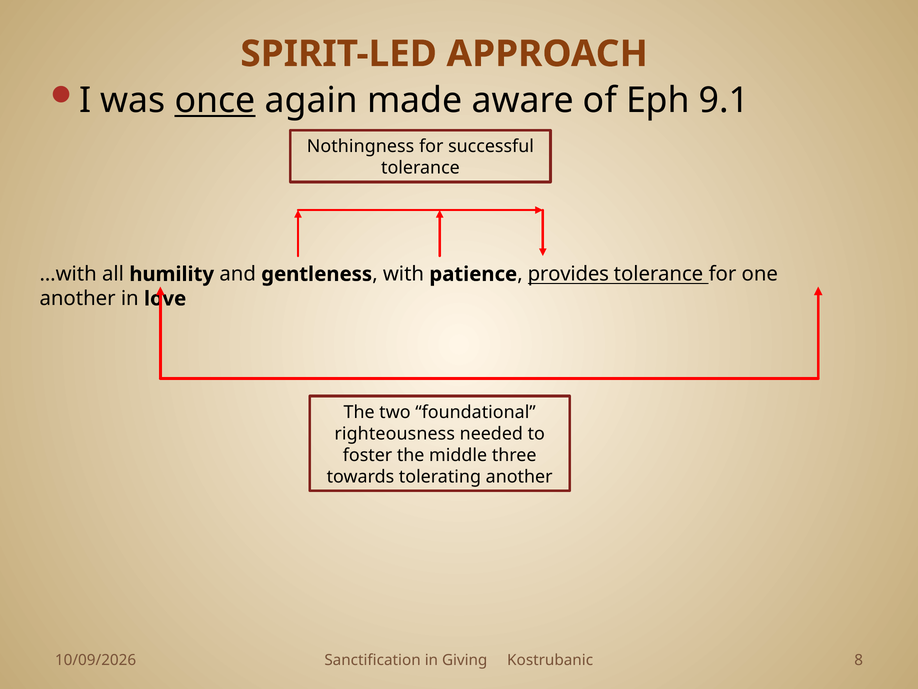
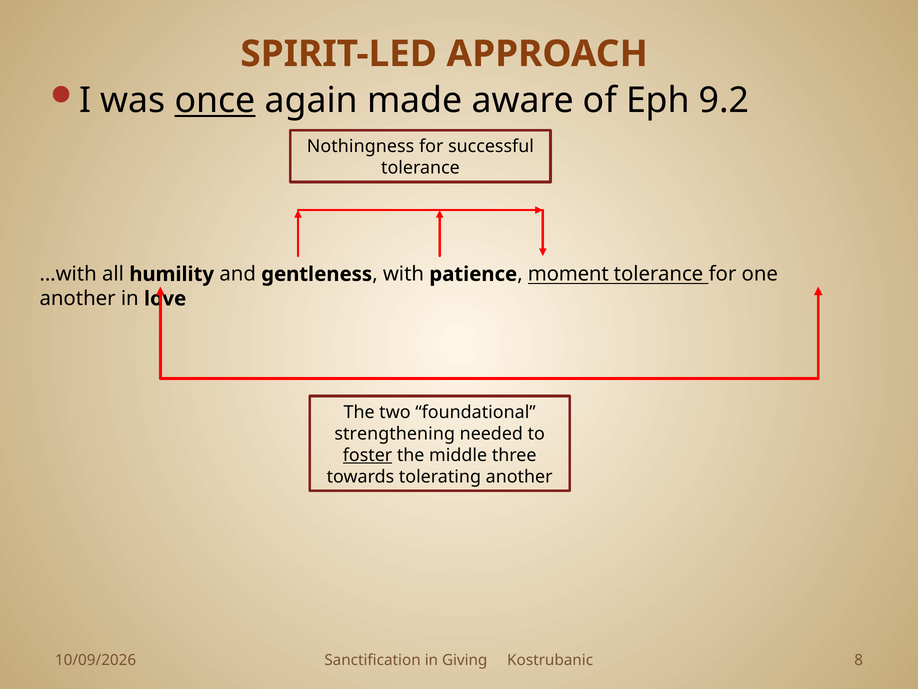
9.1: 9.1 -> 9.2 (724, 101)
provides: provides -> moment (568, 274)
righteousness: righteousness -> strengthening (395, 434)
foster underline: none -> present (368, 455)
